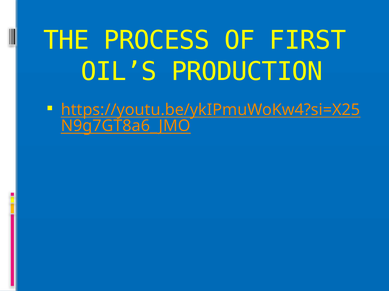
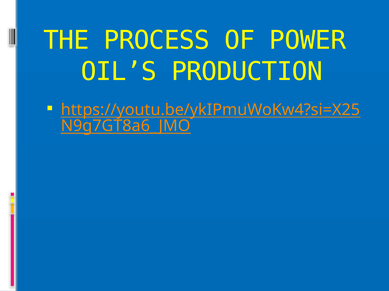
FIRST: FIRST -> POWER (308, 41)
